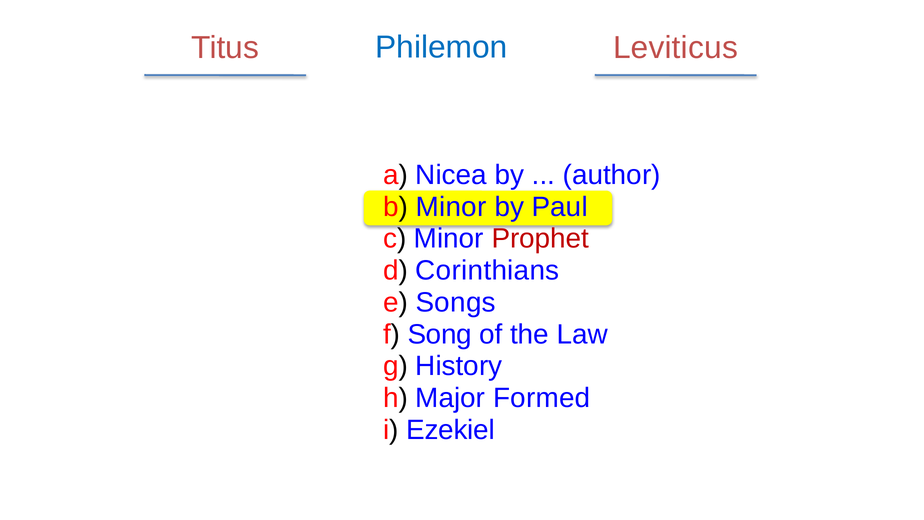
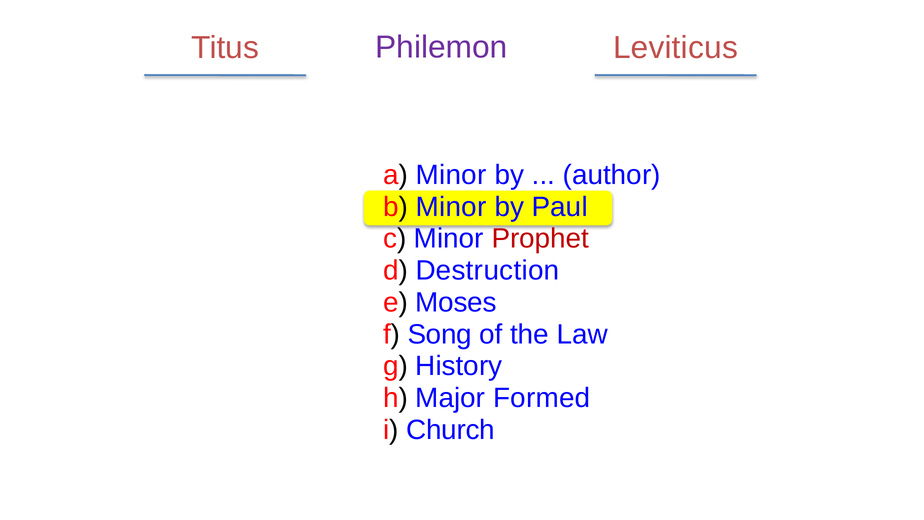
Philemon colour: blue -> purple (441, 47)
a Nicea: Nicea -> Minor (451, 175)
Corinthians: Corinthians -> Destruction (487, 270)
Songs: Songs -> Moses (456, 302)
Ezekiel: Ezekiel -> Church (450, 430)
